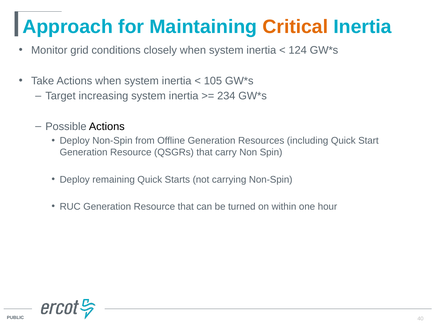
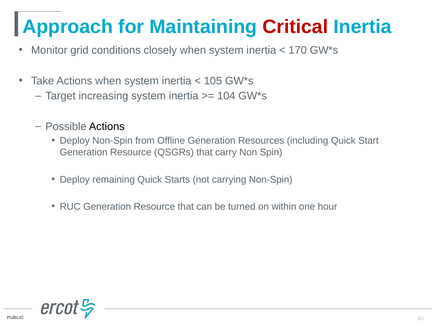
Critical colour: orange -> red (295, 27)
124: 124 -> 170 (298, 50)
234: 234 -> 104 (226, 96)
